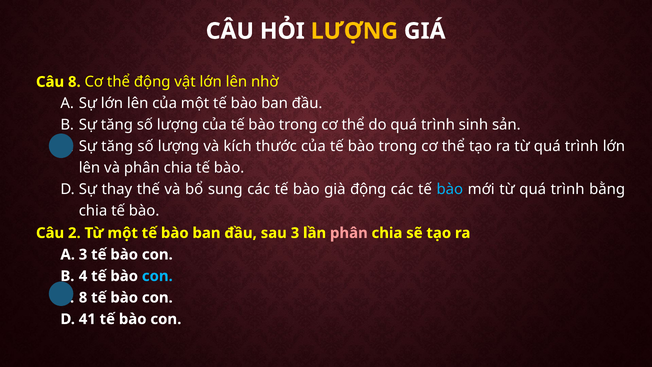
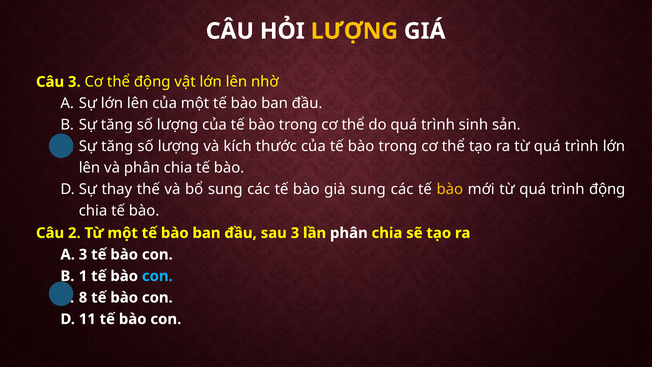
Câu 8: 8 -> 3 (74, 82)
già động: động -> sung (368, 189)
bào colour: light blue -> yellow (450, 189)
trình bằng: bằng -> động (607, 189)
phân colour: pink -> white (349, 233)
4: 4 -> 1 (83, 276)
41: 41 -> 11 (87, 319)
